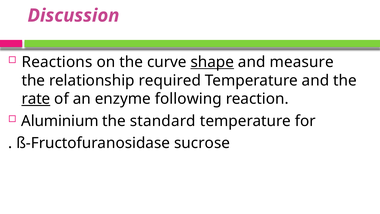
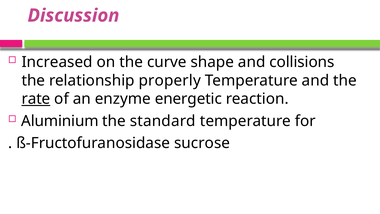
Reactions: Reactions -> Increased (57, 62)
shape underline: present -> none (212, 62)
measure: measure -> collisions (302, 62)
required: required -> properly (170, 80)
following: following -> energetic (188, 99)
